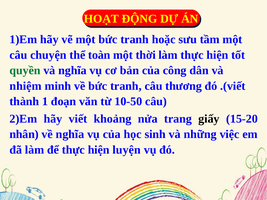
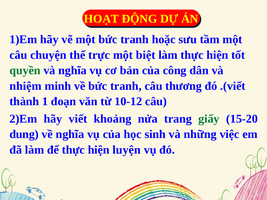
toàn: toàn -> trực (99, 55)
thời: thời -> biệt (146, 55)
10-50: 10-50 -> 10-12 (128, 102)
giấy colour: black -> green (209, 119)
nhân: nhân -> dung (24, 134)
